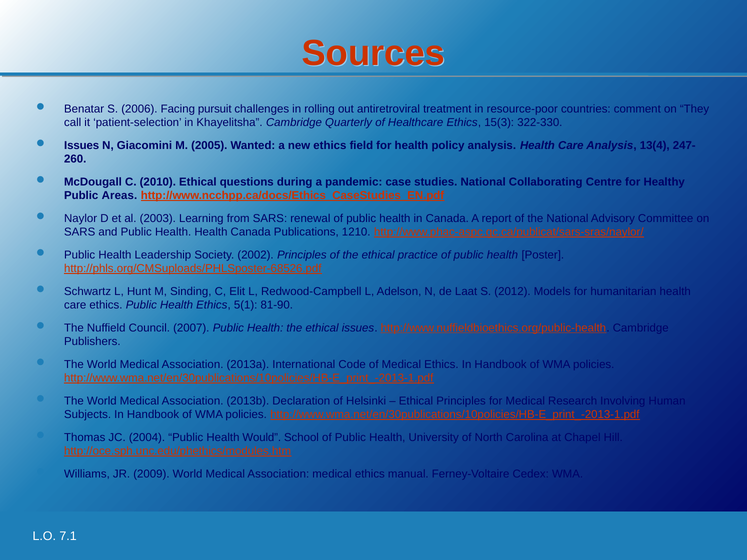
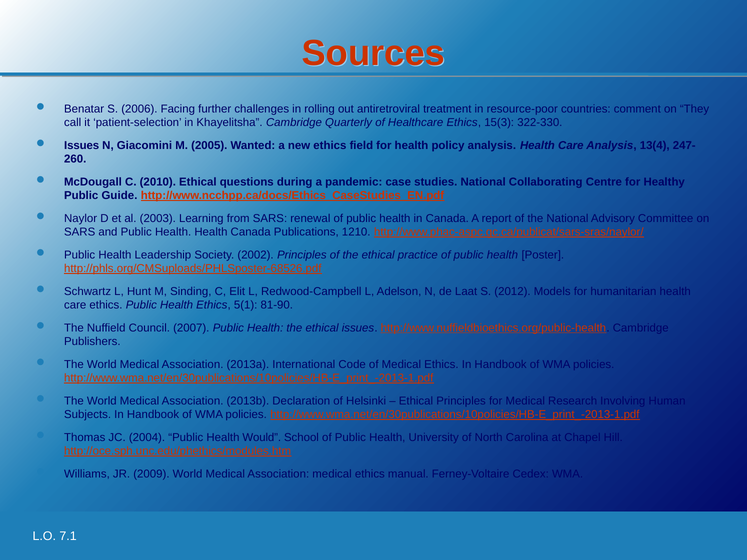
pursuit: pursuit -> further (215, 109)
Areas: Areas -> Guide (119, 196)
